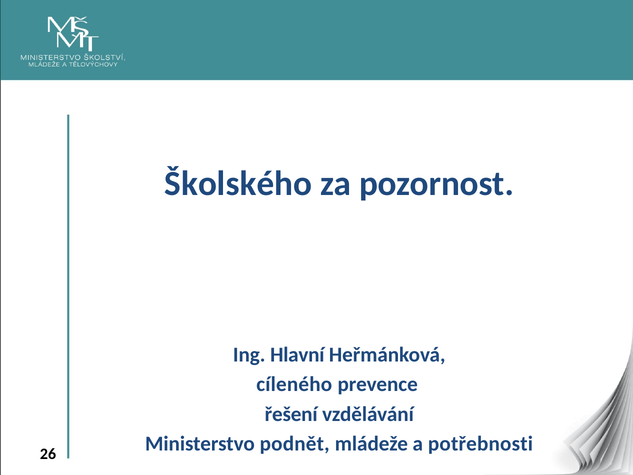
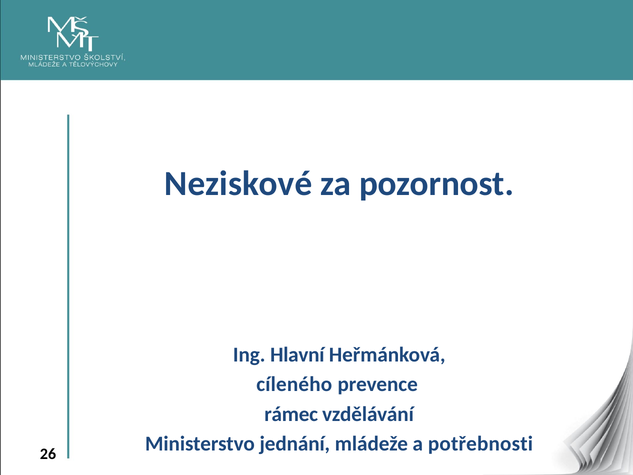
Školského: Školského -> Neziskové (238, 184)
řešení: řešení -> rámec (291, 414)
podnět: podnět -> jednání (295, 443)
